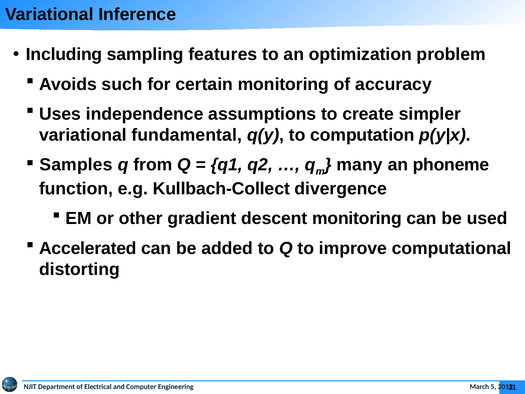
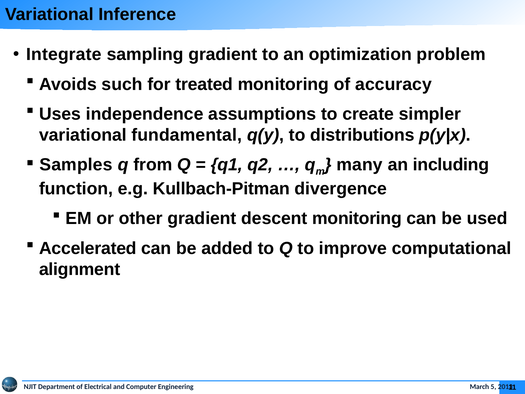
Including: Including -> Integrate (64, 54)
sampling features: features -> gradient (223, 54)
certain: certain -> treated (204, 84)
computation: computation -> distributions (362, 135)
phoneme: phoneme -> including (451, 165)
Kullbach-Collect: Kullbach-Collect -> Kullbach-Pitman (221, 189)
distorting: distorting -> alignment (80, 269)
